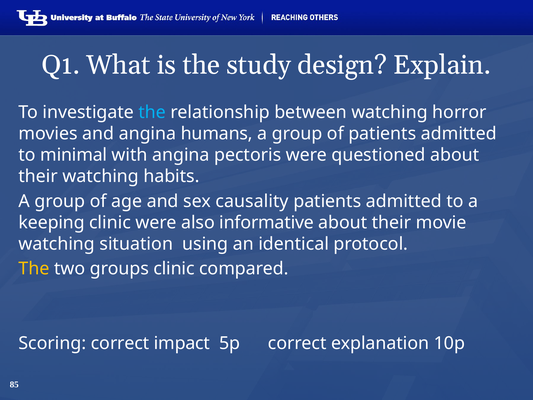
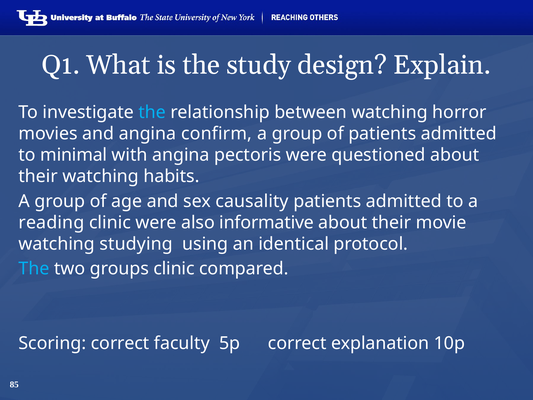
humans: humans -> confirm (217, 134)
keeping: keeping -> reading (51, 222)
situation: situation -> studying (136, 244)
The colour: yellow -> light blue (34, 269)
impact: impact -> faculty (182, 343)
